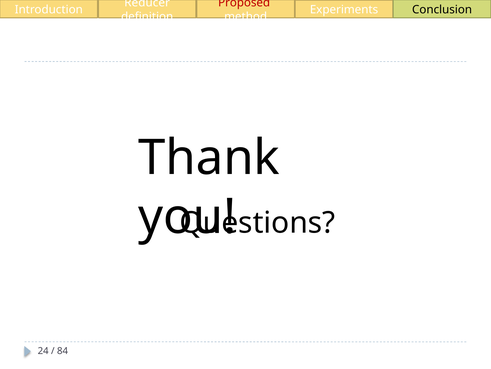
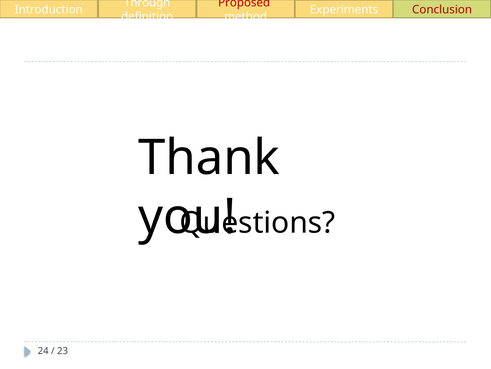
Reducer: Reducer -> Through (147, 3)
Conclusion colour: black -> red (442, 10)
84: 84 -> 23 (63, 350)
